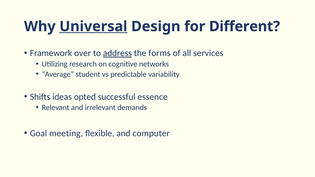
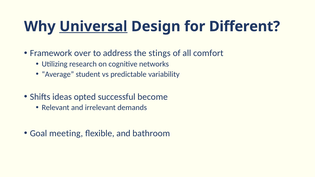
address underline: present -> none (117, 53)
forms: forms -> stings (160, 53)
services: services -> comfort (208, 53)
essence: essence -> become (153, 97)
computer: computer -> bathroom (151, 133)
